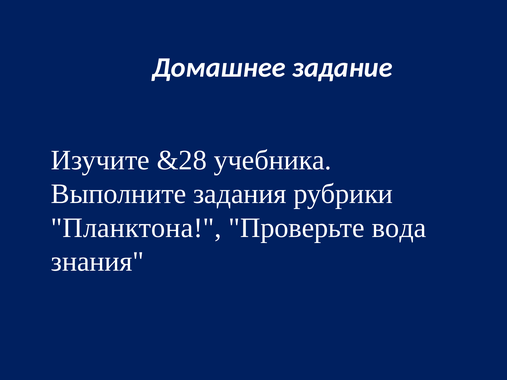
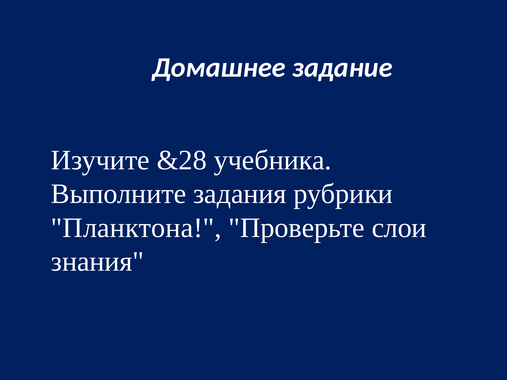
вода: вода -> слои (399, 228)
